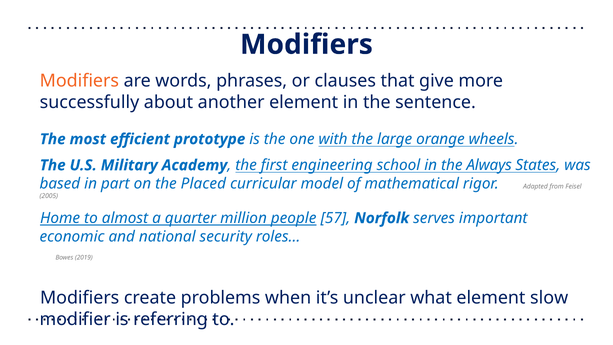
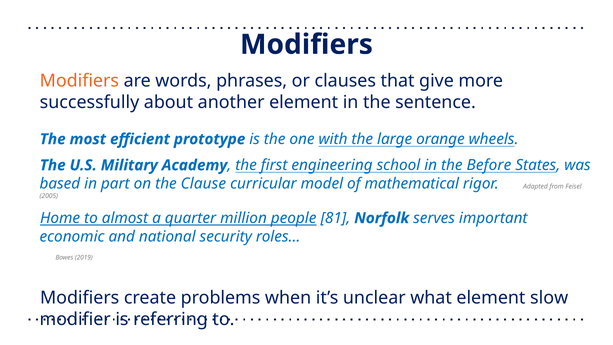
Always: Always -> Before (489, 165)
Placed: Placed -> Clause (203, 184)
57: 57 -> 81 (335, 218)
